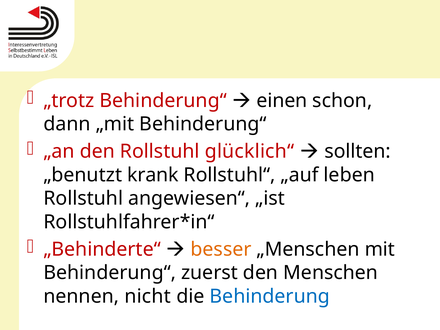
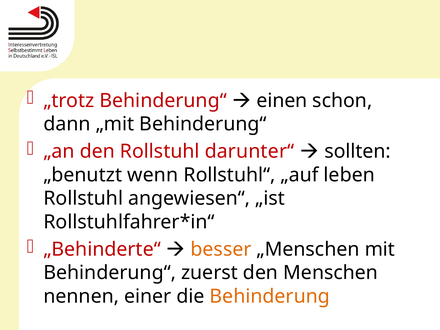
glücklich“: glücklich“ -> darunter“ (249, 152)
krank: krank -> wenn (153, 175)
nicht: nicht -> einer (148, 296)
Behinderung colour: blue -> orange (270, 296)
